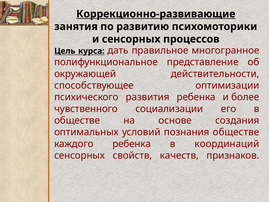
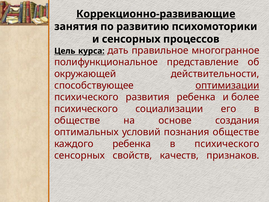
оптимизации underline: none -> present (227, 85)
чувственного: чувственного -> психического (86, 109)
в координаций: координаций -> психического (227, 144)
